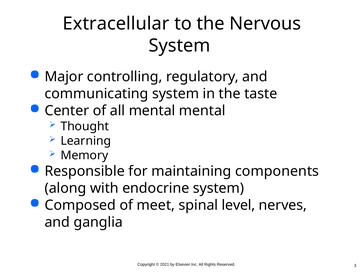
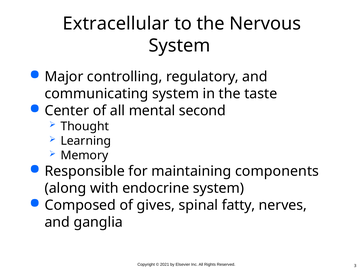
mental mental: mental -> second (202, 111)
meet: meet -> gives (156, 205)
level: level -> fatty (238, 205)
